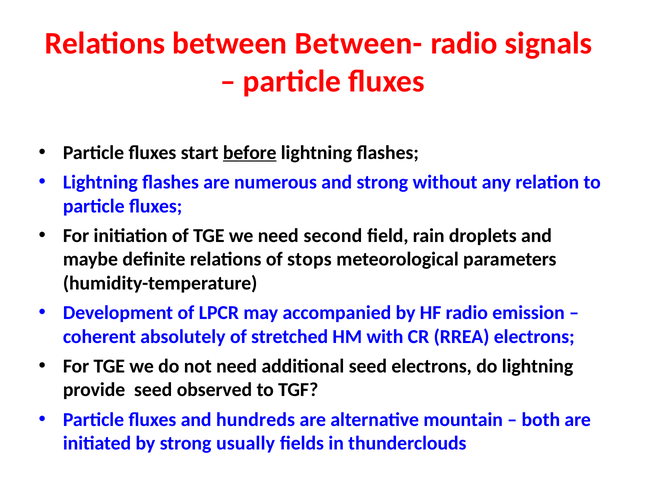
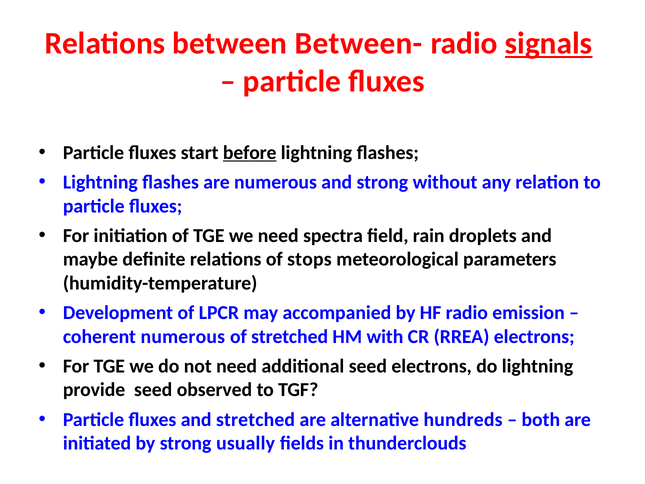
signals underline: none -> present (549, 44)
second: second -> spectra (333, 236)
coherent absolutely: absolutely -> numerous (183, 336)
and hundreds: hundreds -> stretched (256, 419)
mountain: mountain -> hundreds (463, 419)
